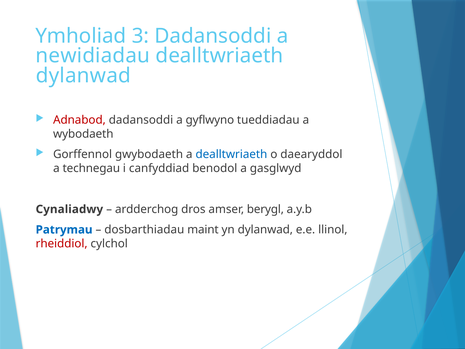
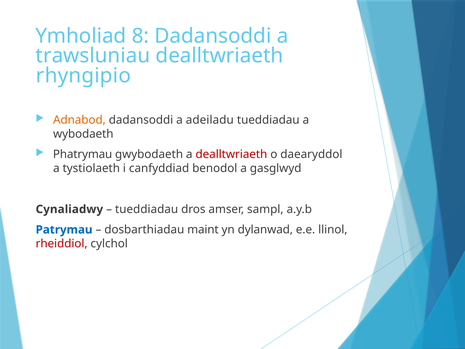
3: 3 -> 8 (140, 36)
newidiadau: newidiadau -> trawsluniau (93, 56)
dylanwad: dylanwad -> rhyngipio (83, 76)
Adnabod colour: red -> orange (79, 120)
gyflwyno: gyflwyno -> adeiladu (210, 120)
Gorffennol: Gorffennol -> Phatrymau (83, 154)
dealltwriaeth colour: blue -> red (231, 154)
technegau: technegau -> tystiolaeth (91, 168)
ardderchog: ardderchog -> tueddiadau (147, 209)
berygl: berygl -> sampl (265, 209)
